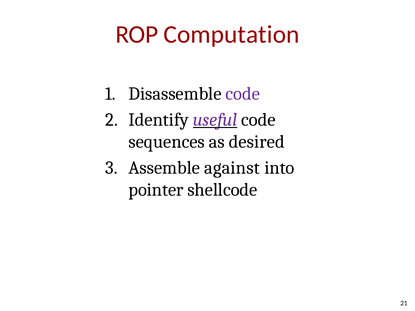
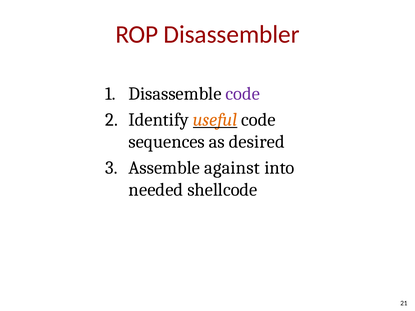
Computation: Computation -> Disassembler (232, 35)
useful colour: purple -> orange (215, 120)
pointer: pointer -> needed (156, 190)
